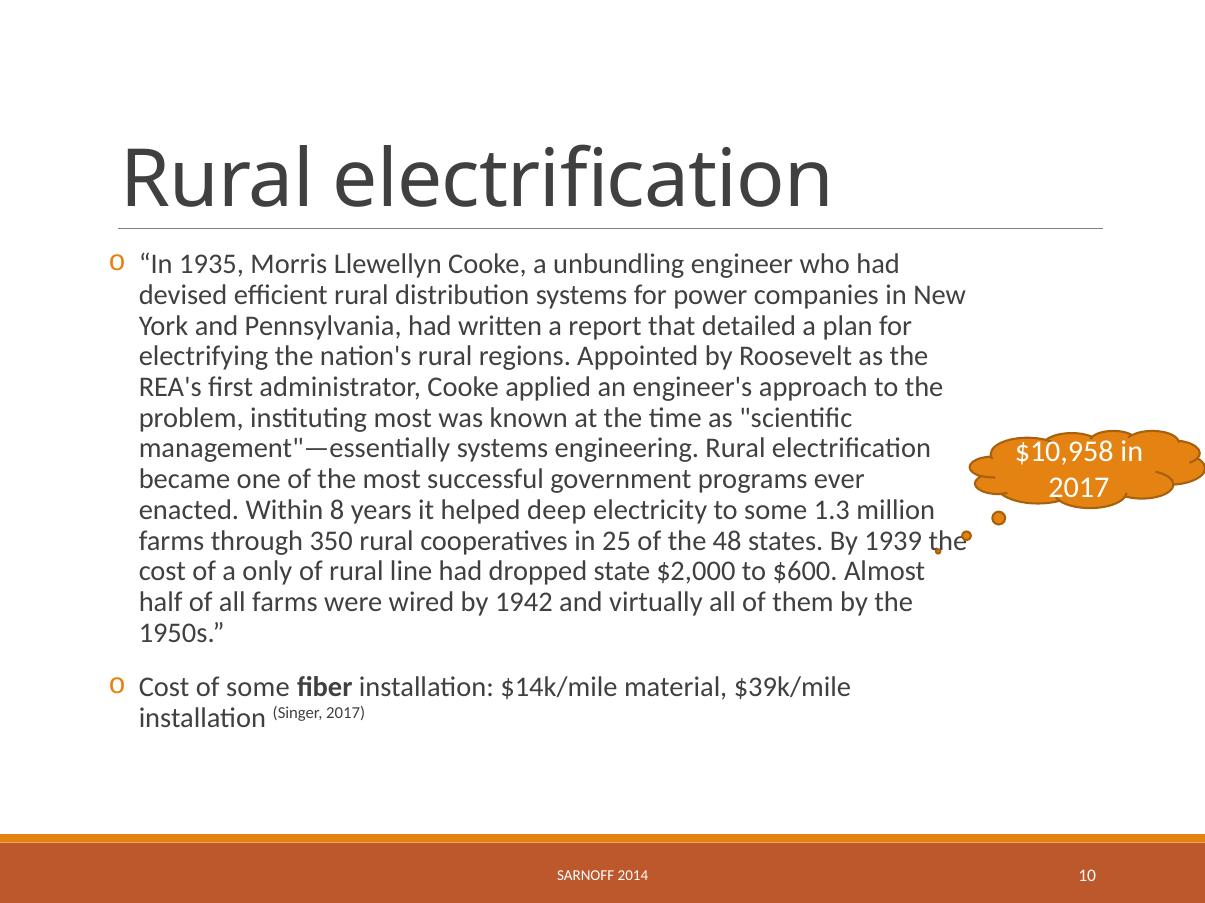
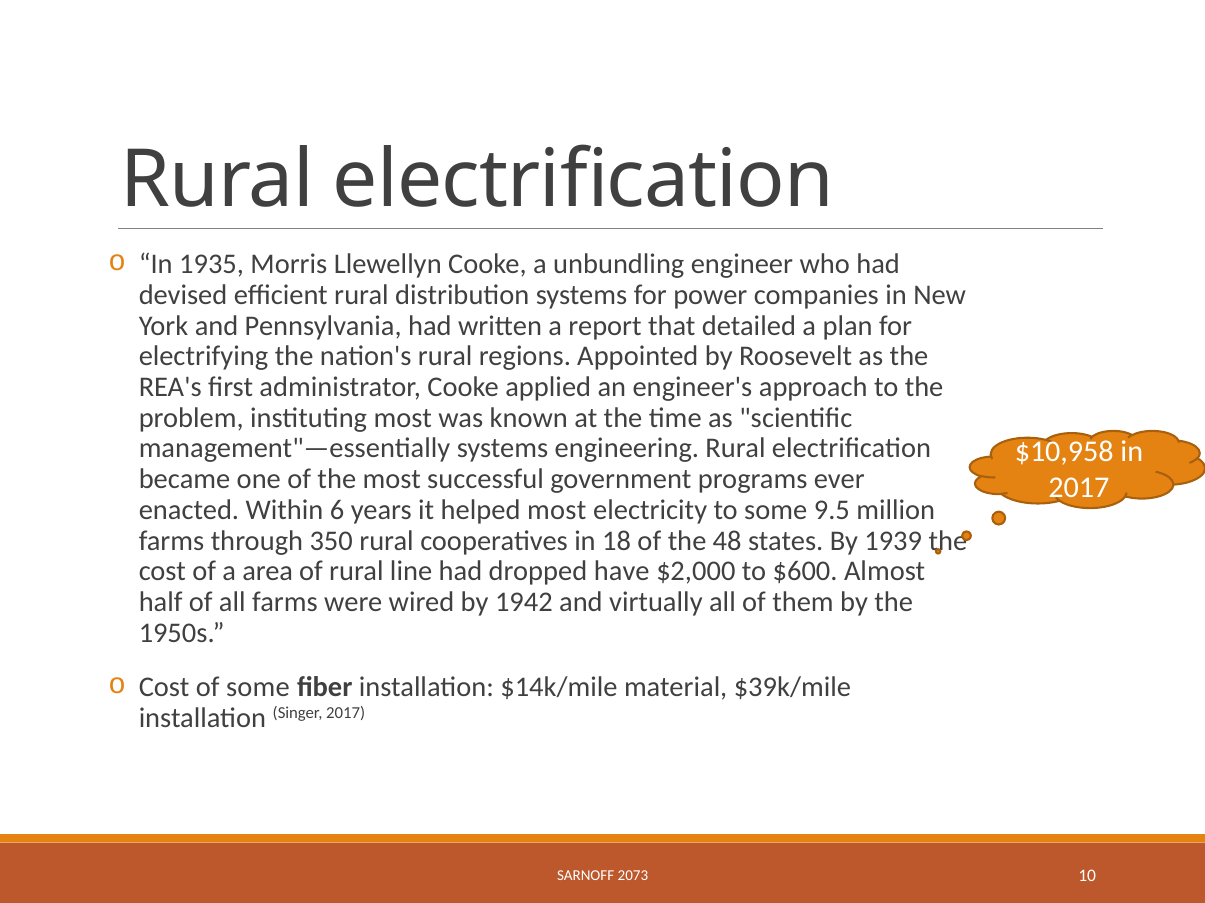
8: 8 -> 6 (337, 510)
helped deep: deep -> most (557, 510)
1.3: 1.3 -> 9.5 (832, 510)
25: 25 -> 18 (617, 541)
only: only -> area (268, 572)
state: state -> have (622, 572)
2014: 2014 -> 2073 (633, 876)
